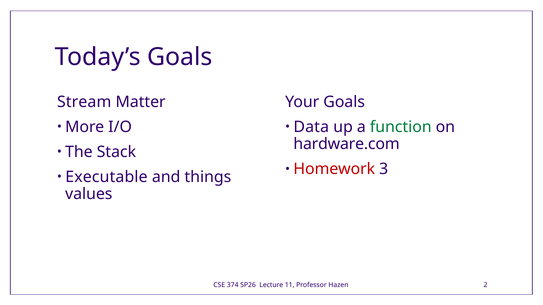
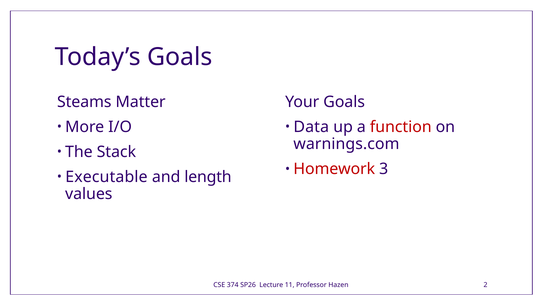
Stream: Stream -> Steams (84, 102)
function colour: green -> red (401, 127)
hardware.com: hardware.com -> warnings.com (346, 144)
things: things -> length (208, 177)
